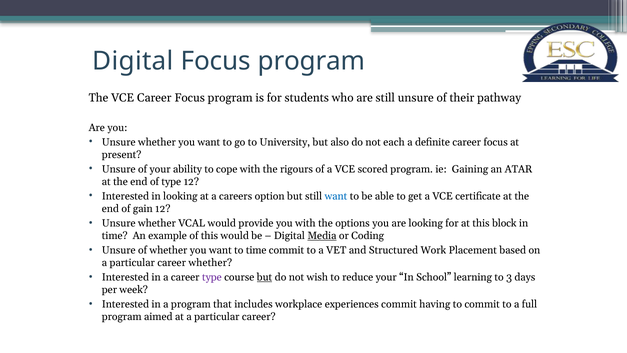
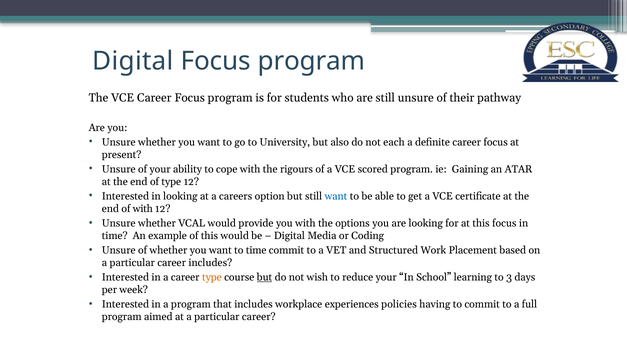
of gain: gain -> with (143, 209)
this block: block -> focus (504, 223)
Media underline: present -> none (322, 236)
career whether: whether -> includes (210, 263)
type colour: purple -> orange (212, 277)
experiences commit: commit -> policies (399, 304)
